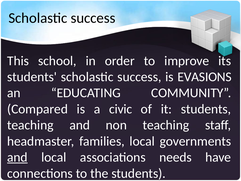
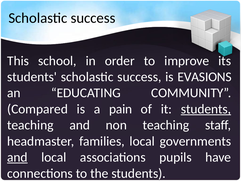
civic: civic -> pain (121, 109)
students underline: none -> present (206, 109)
needs: needs -> pupils (175, 157)
